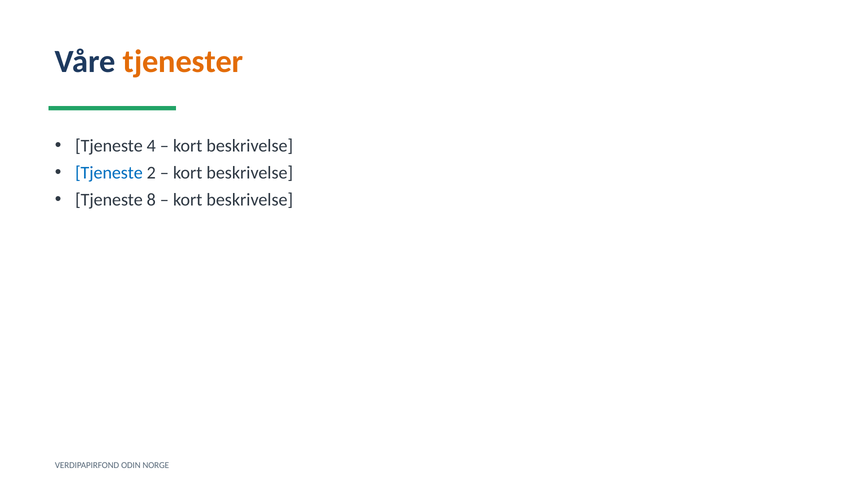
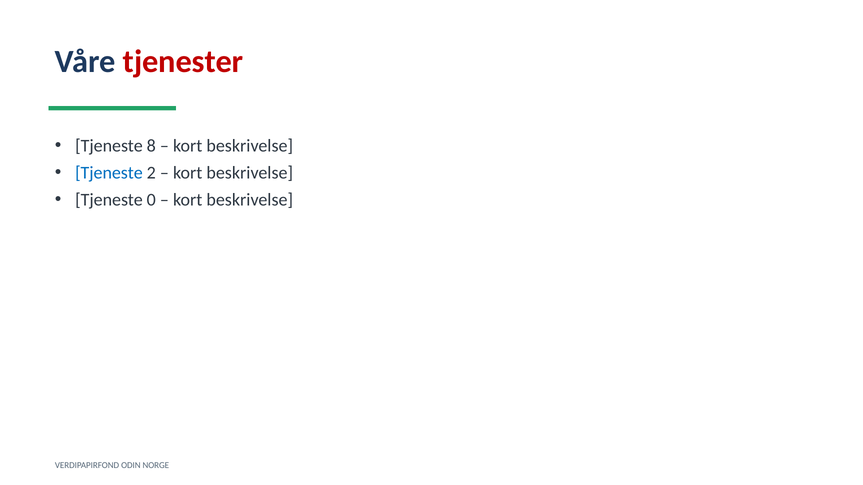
tjenester colour: orange -> red (183, 62)
4: 4 -> 8 (151, 146)
8: 8 -> 0 (151, 200)
